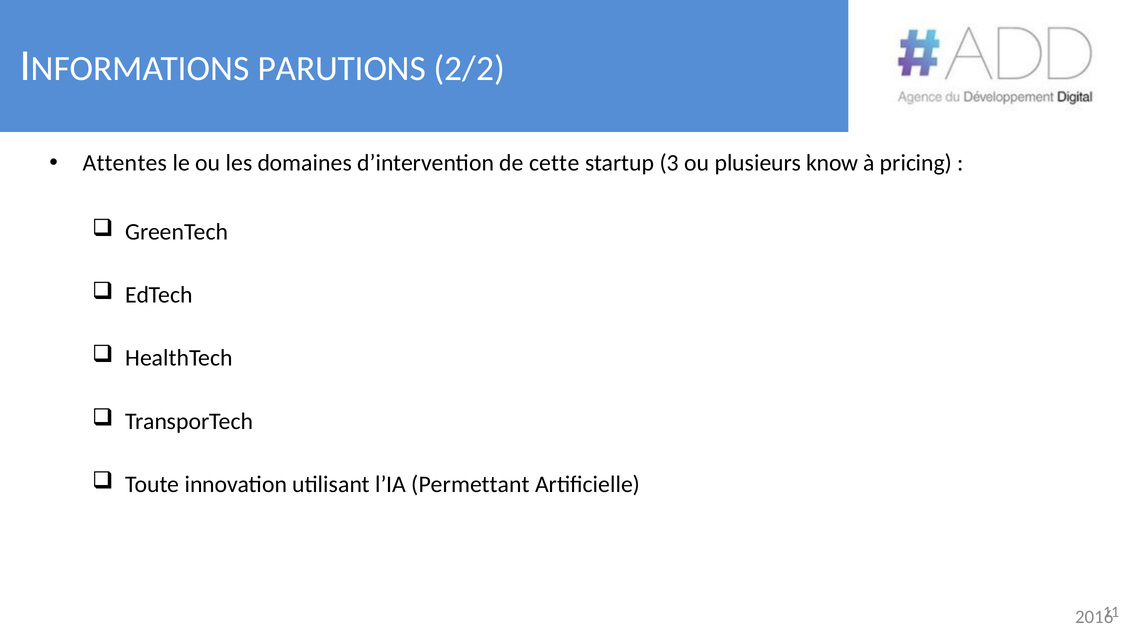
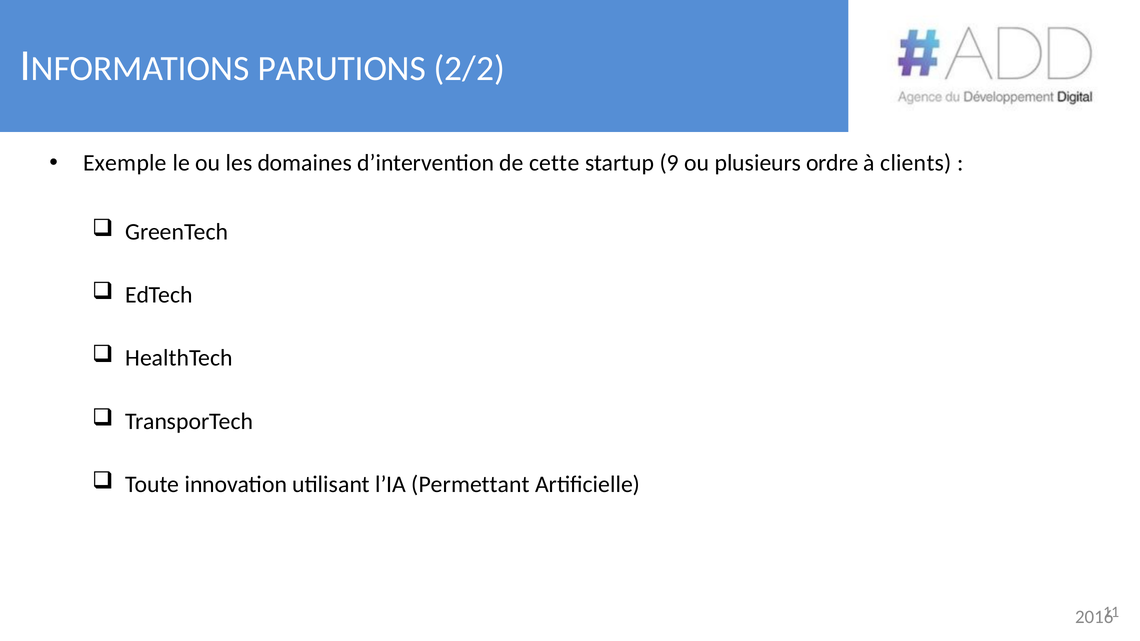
Attentes: Attentes -> Exemple (125, 163)
3: 3 -> 9 (669, 163)
know: know -> ordre (832, 163)
pricing: pricing -> clients (916, 163)
